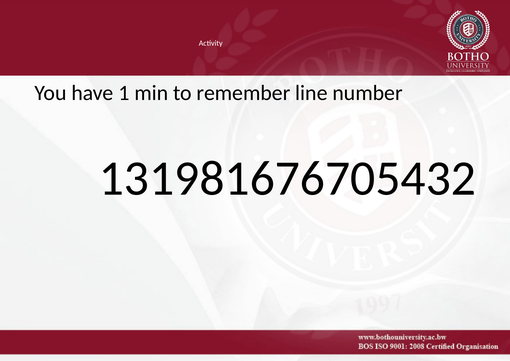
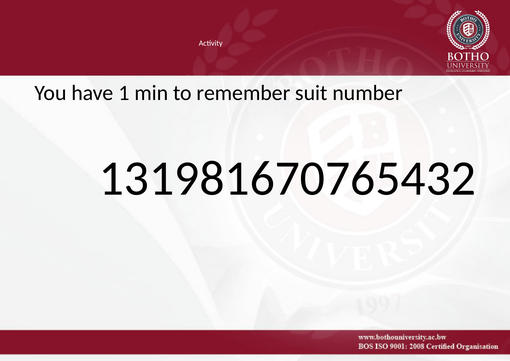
line: line -> suit (311, 93)
131981676705432: 131981676705432 -> 131981670765432 (287, 178)
